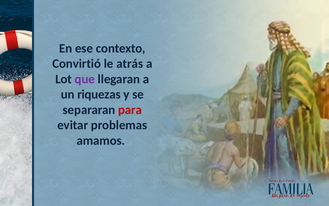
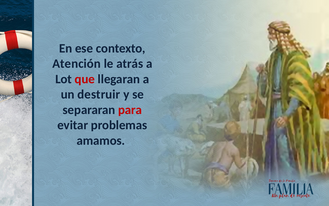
Convirtió: Convirtió -> Atención (77, 64)
que colour: purple -> red (85, 79)
riquezas: riquezas -> destruir (99, 94)
